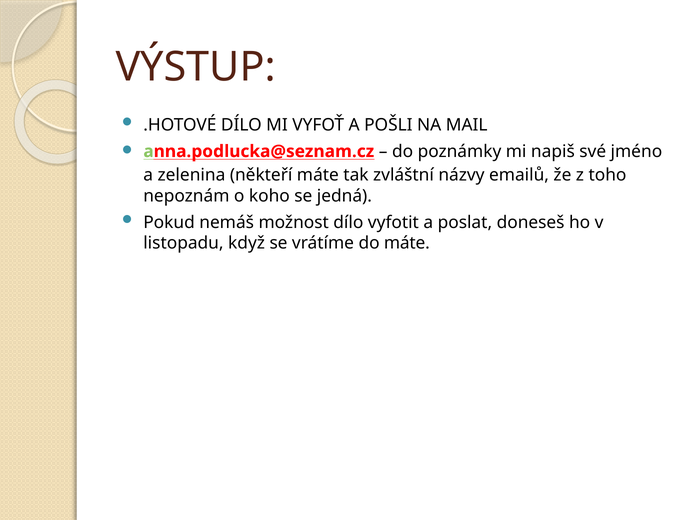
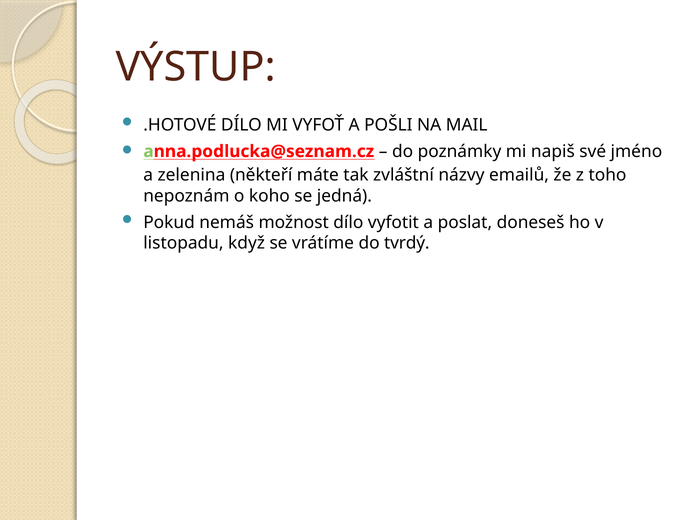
do máte: máte -> tvrdý (407, 243)
